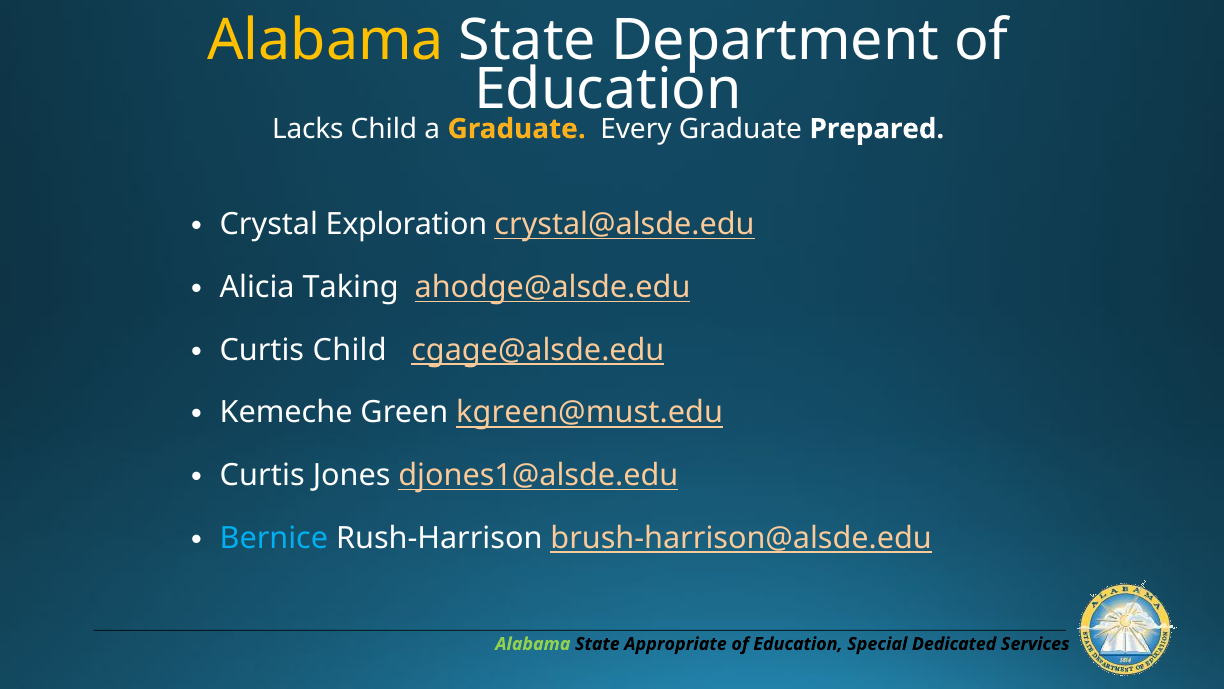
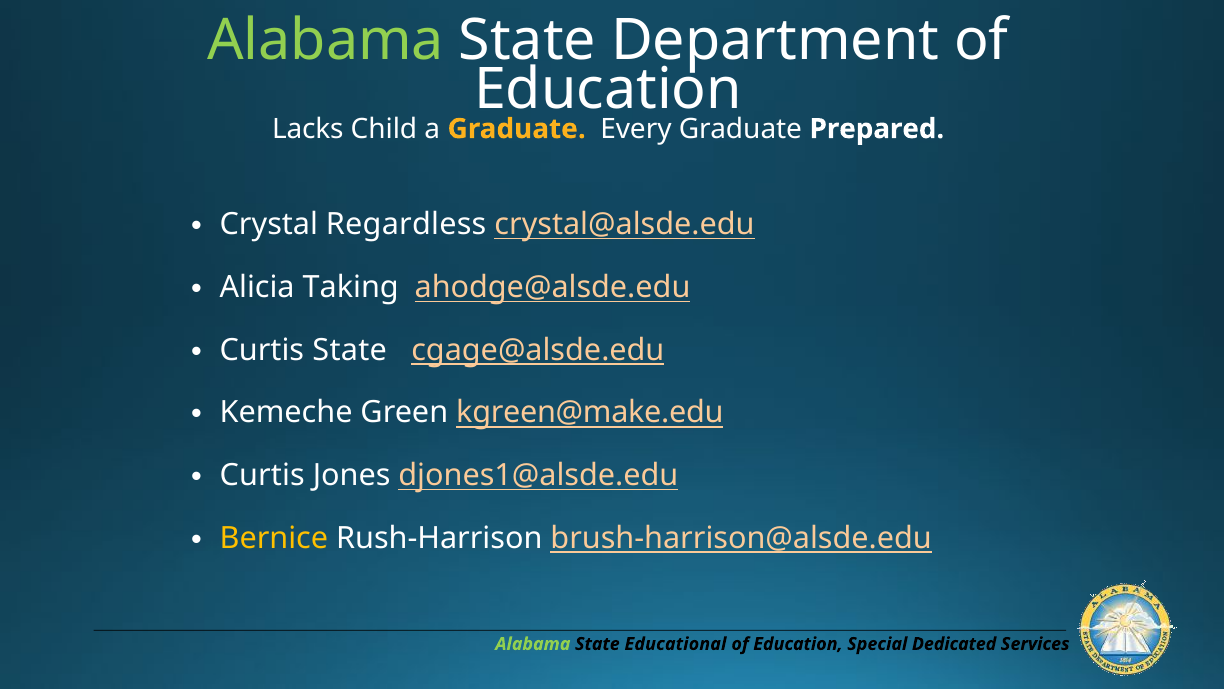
Alabama colour: yellow -> light green (326, 40)
Exploration: Exploration -> Regardless (406, 225)
Curtis Child: Child -> State (350, 350)
kgreen@must.edu: kgreen@must.edu -> kgreen@make.edu (590, 413)
Bernice colour: light blue -> yellow (274, 538)
Appropriate: Appropriate -> Educational (675, 644)
